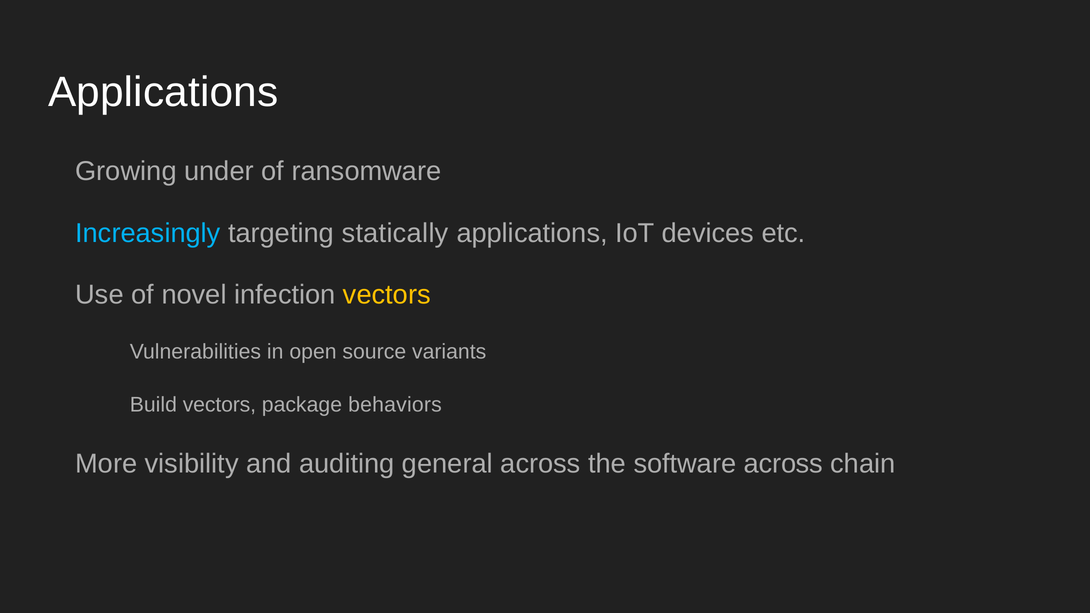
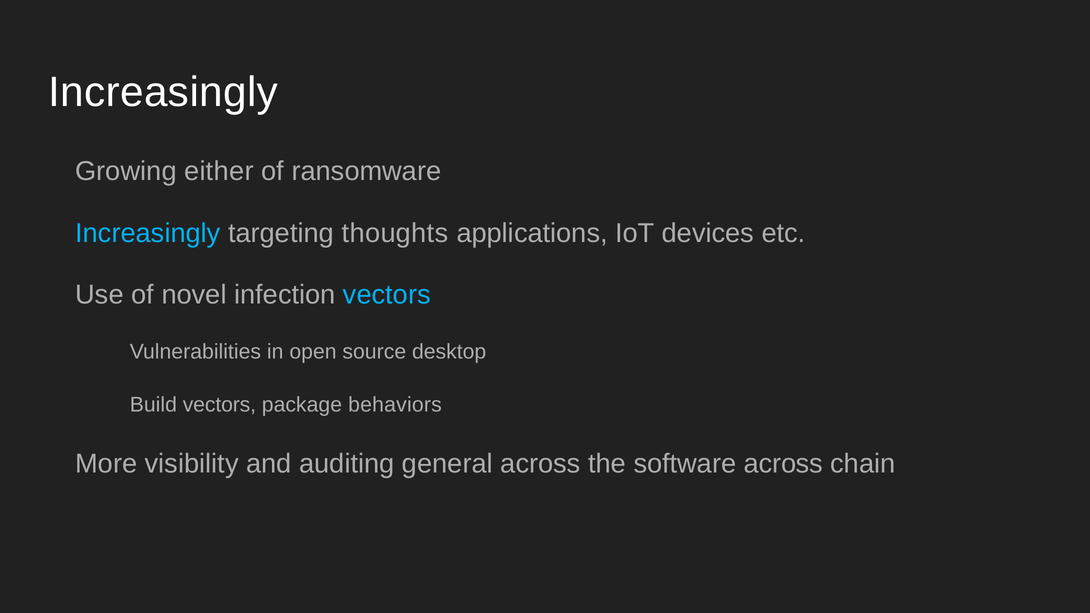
Applications: Applications -> Increasingly (163, 92)
under: under -> either (219, 171)
statically: statically -> thoughts (395, 233)
vectors colour: yellow -> light blue (387, 295)
variants: variants -> desktop (449, 352)
